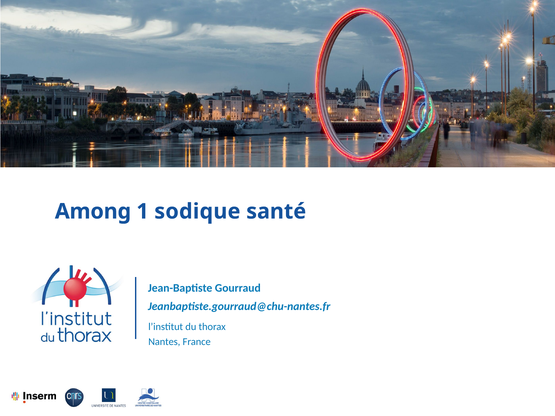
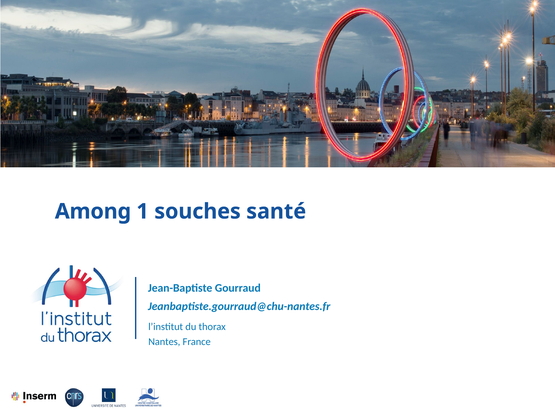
sodique: sodique -> souches (198, 212)
